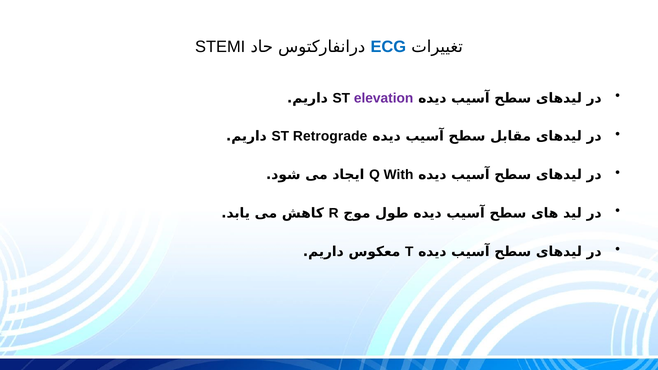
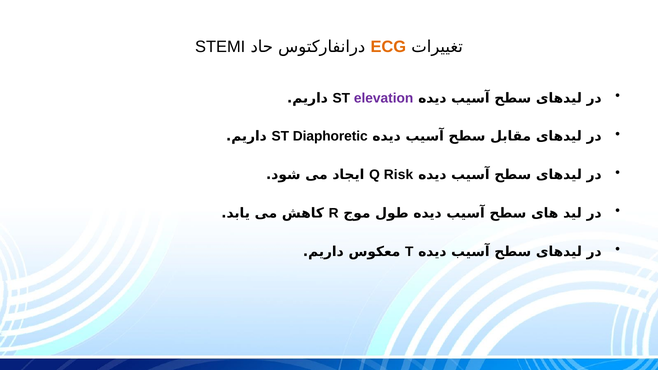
ECG colour: blue -> orange (388, 47)
Retrograde: Retrograde -> Diaphoretic (330, 136)
With: With -> Risk (398, 175)
